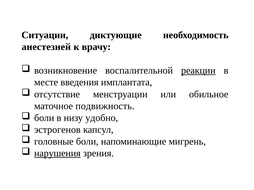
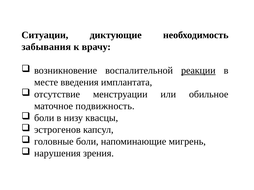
анестезией: анестезией -> забывания (46, 47)
удобно: удобно -> квасцы (102, 118)
нарушения underline: present -> none (57, 154)
